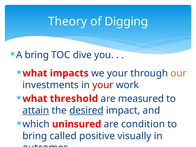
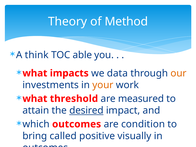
Digging: Digging -> Method (126, 22)
A bring: bring -> think (37, 55)
dive: dive -> able (82, 55)
we your: your -> data (117, 73)
your colour: red -> orange (103, 85)
attain underline: present -> none (36, 110)
which uninsured: uninsured -> outcomes (77, 124)
